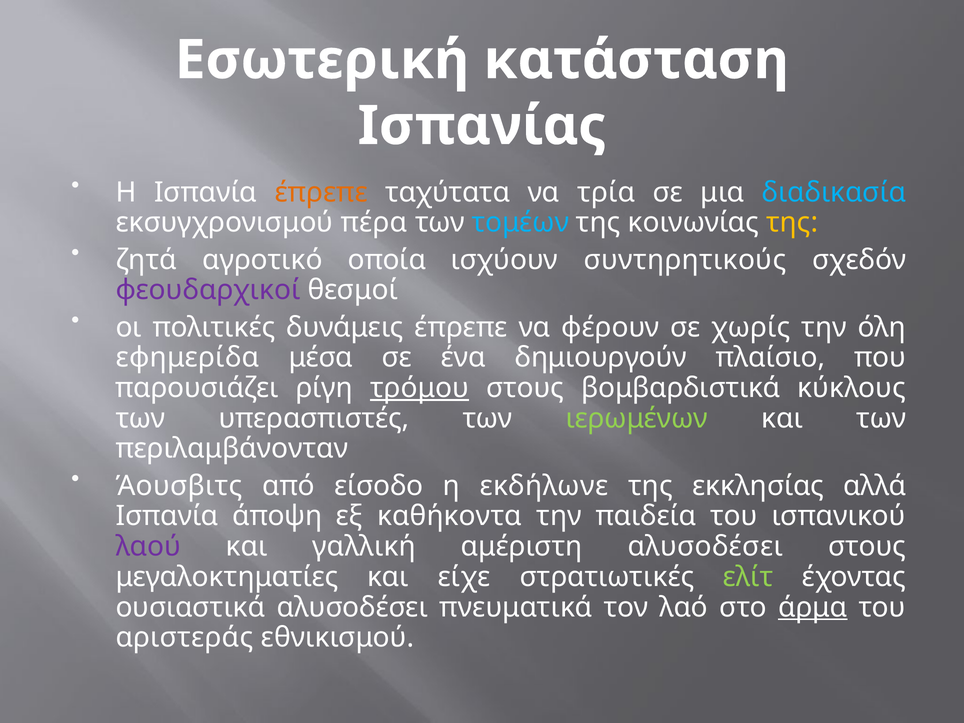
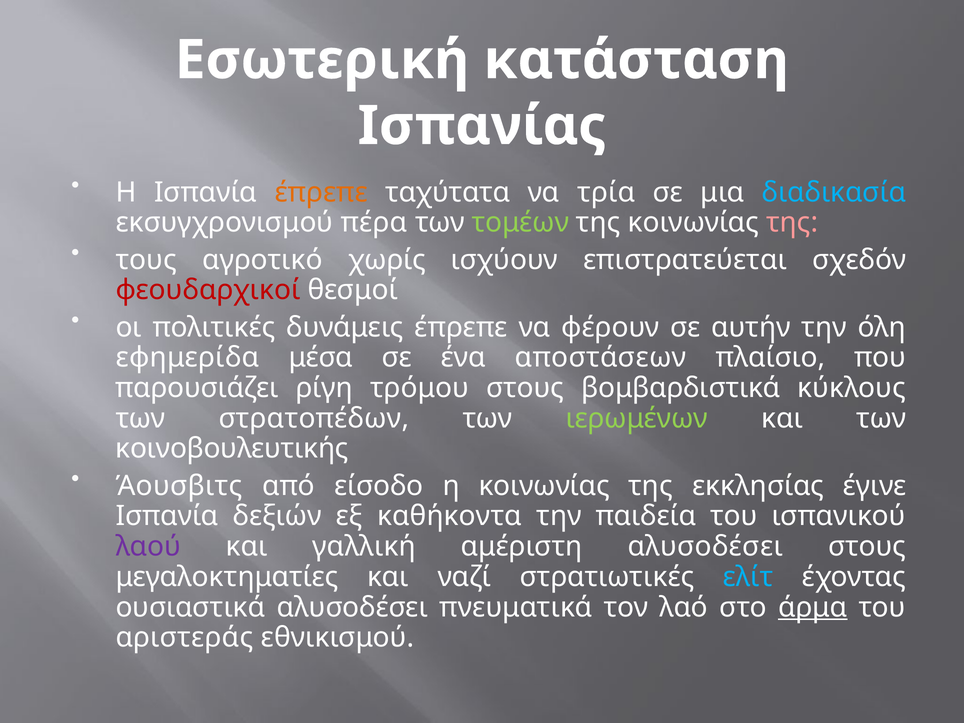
τομέων colour: light blue -> light green (520, 223)
της colour: yellow -> pink (792, 223)
ζητά: ζητά -> τους (146, 260)
οποία: οποία -> χωρίς (387, 260)
συντηρητικούς: συντηρητικούς -> επιστρατεύεται (685, 260)
φεουδαρχικοί colour: purple -> red (208, 290)
χωρίς: χωρίς -> αυτήν (751, 327)
δημιουργούν: δημιουργούν -> αποστάσεων (601, 358)
τρόμου underline: present -> none (420, 388)
υπερασπιστές: υπερασπιστές -> στρατοπέδων (314, 418)
περιλαμβάνονταν: περιλαμβάνονταν -> κοινοβουλευτικής (232, 449)
η εκδήλωνε: εκδήλωνε -> κοινωνίας (544, 486)
αλλά: αλλά -> έγινε (875, 486)
άποψη: άποψη -> δεξιών (277, 516)
είχε: είχε -> ναζί (464, 577)
ελίτ colour: light green -> light blue (748, 577)
